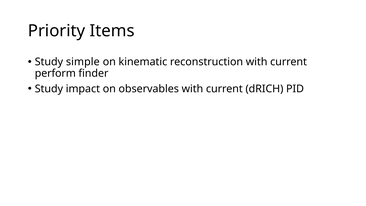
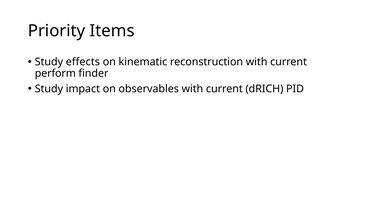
simple: simple -> effects (83, 62)
